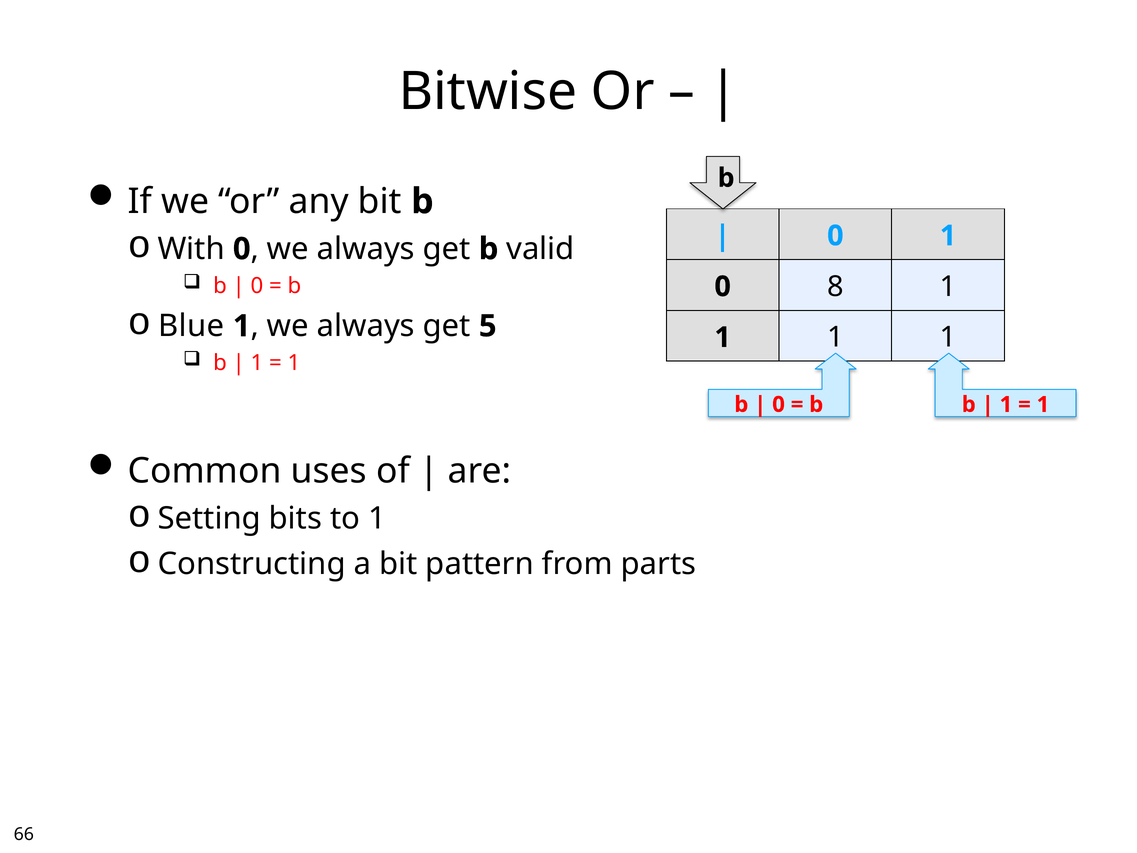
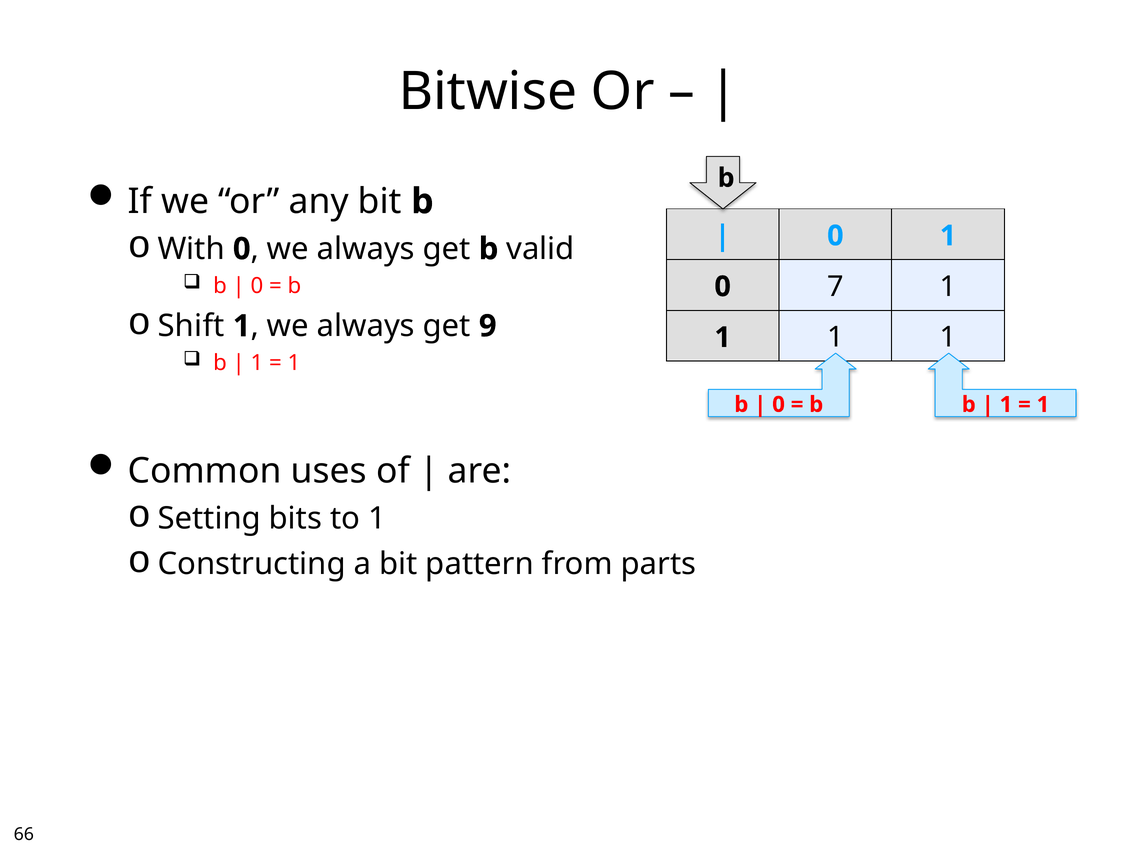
8: 8 -> 7 (835, 287)
Blue: Blue -> Shift (191, 326)
5: 5 -> 9 (488, 326)
